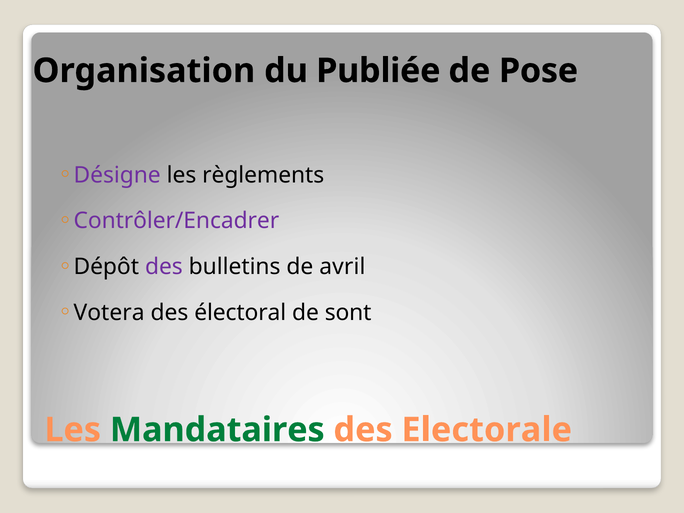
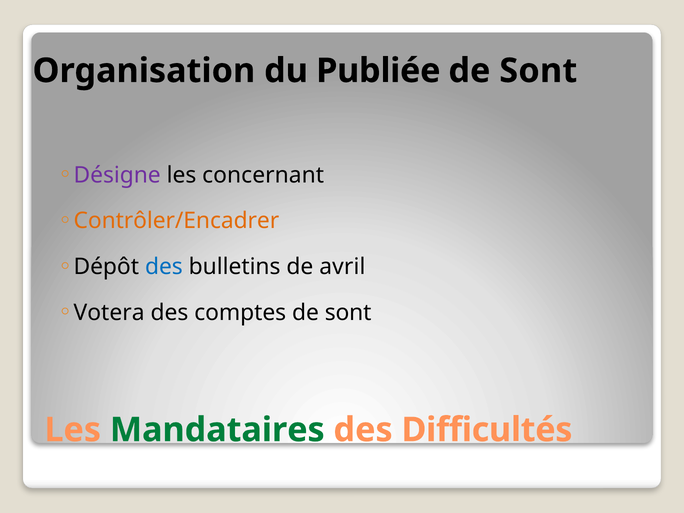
Pose: Pose -> Sont (538, 71)
règlements: règlements -> concernant (263, 175)
Contrôler/Encadrer colour: purple -> orange (176, 221)
des colour: purple -> blue (164, 267)
électoral: électoral -> comptes (240, 313)
Electorale: Electorale -> Difficultés (487, 430)
